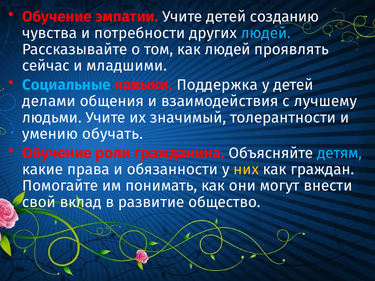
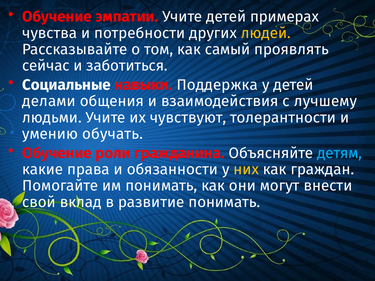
созданию: созданию -> примерах (284, 17)
людей colour: light blue -> yellow (266, 33)
как людей: людей -> самый (228, 49)
младшими: младшими -> заботиться (127, 66)
Социальные colour: light blue -> white (67, 85)
значимый: значимый -> чувствуют (188, 118)
развитие общество: общество -> понимать (224, 202)
